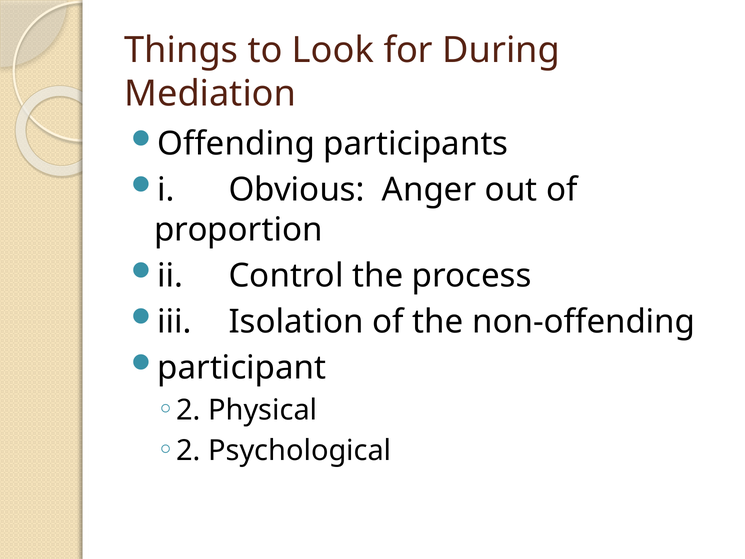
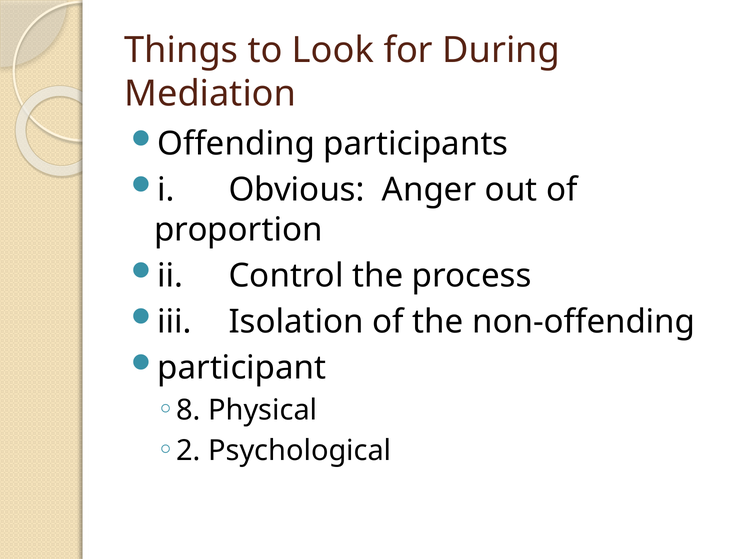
2: 2 -> 8 (189, 410)
